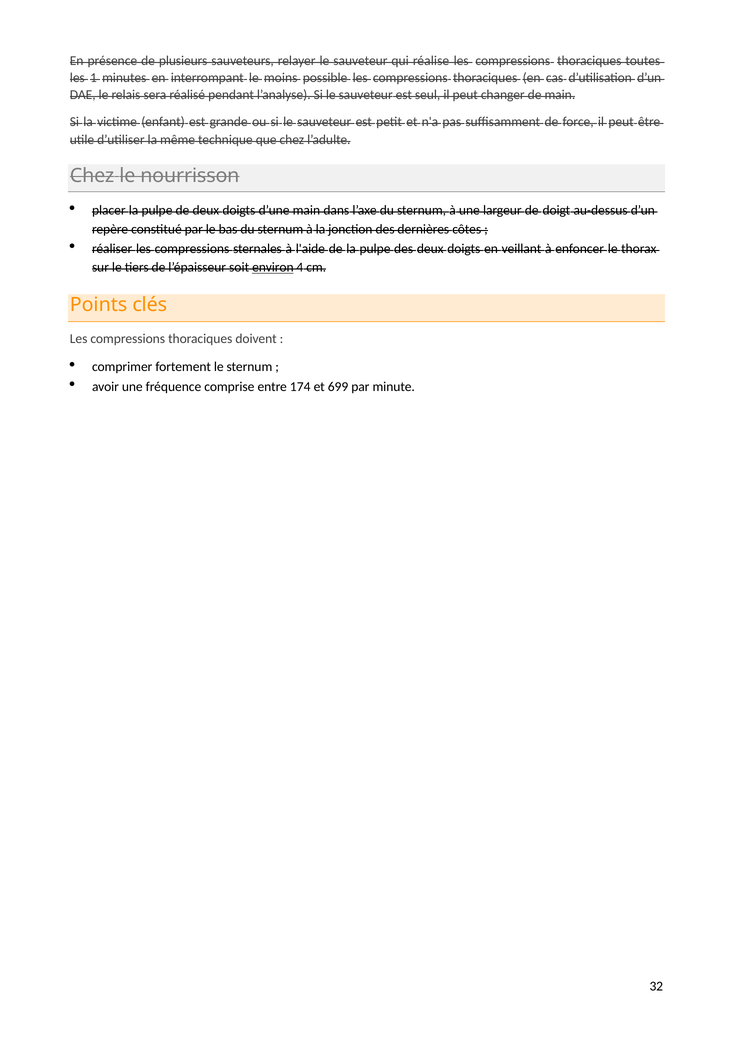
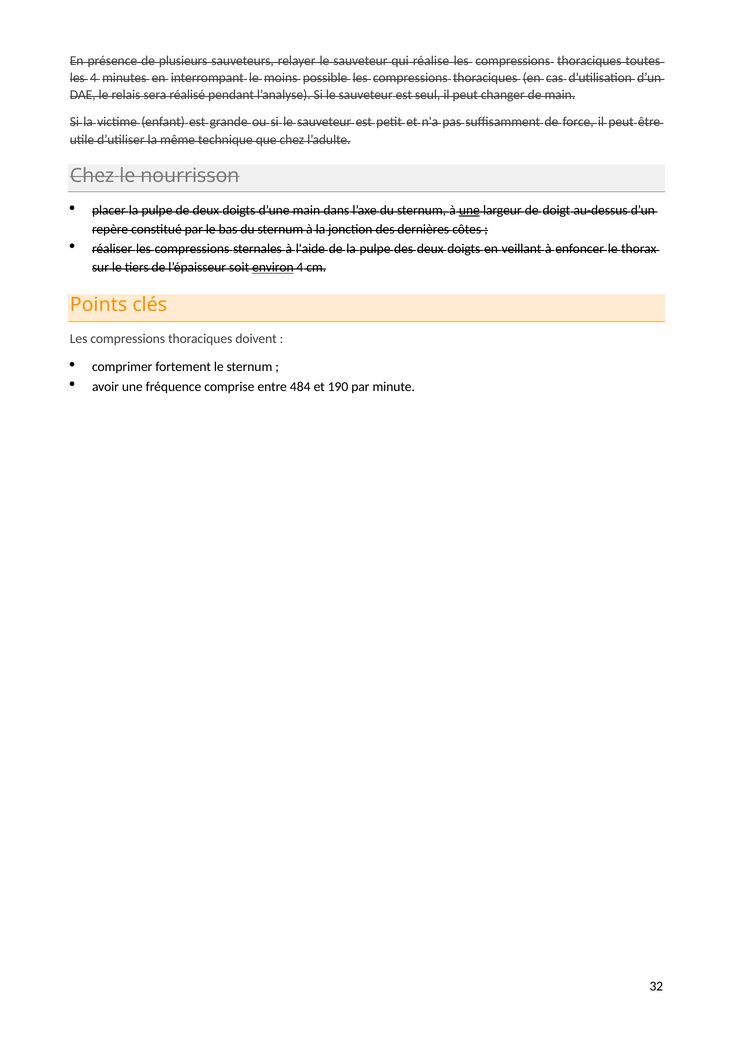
les 1: 1 -> 4 (93, 78)
une underline: none -> present (469, 210)
174: 174 -> 484 (300, 387)
699: 699 -> 190 (338, 387)
